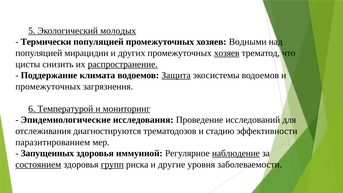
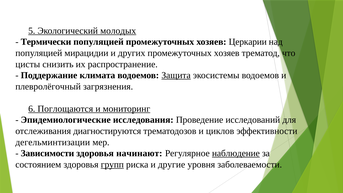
Водными: Водными -> Церкарии (248, 42)
хозяев underline: present -> none (227, 53)
распространение underline: present -> none (123, 64)
промежуточных: промежуточных -> плевролёгочный (48, 86)
Температурой: Температурой -> Поглощаются (65, 109)
стадию: стадию -> циклов (220, 131)
паразитированием: паразитированием -> дегельминтизации (53, 142)
Запущенных: Запущенных -> Зависимости (47, 153)
иммунной: иммунной -> начинают (139, 153)
состоянием underline: present -> none (38, 164)
